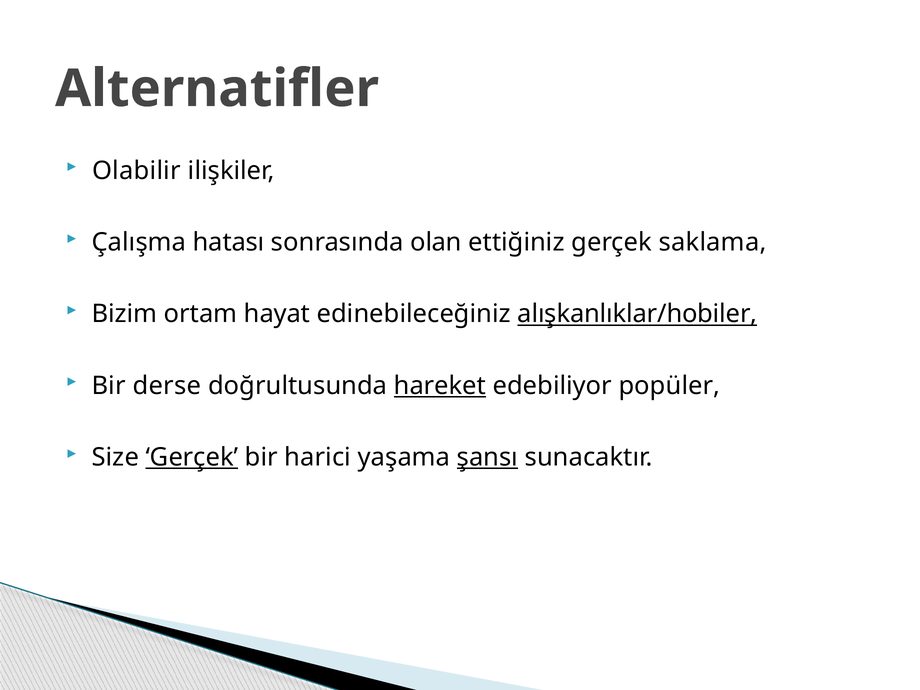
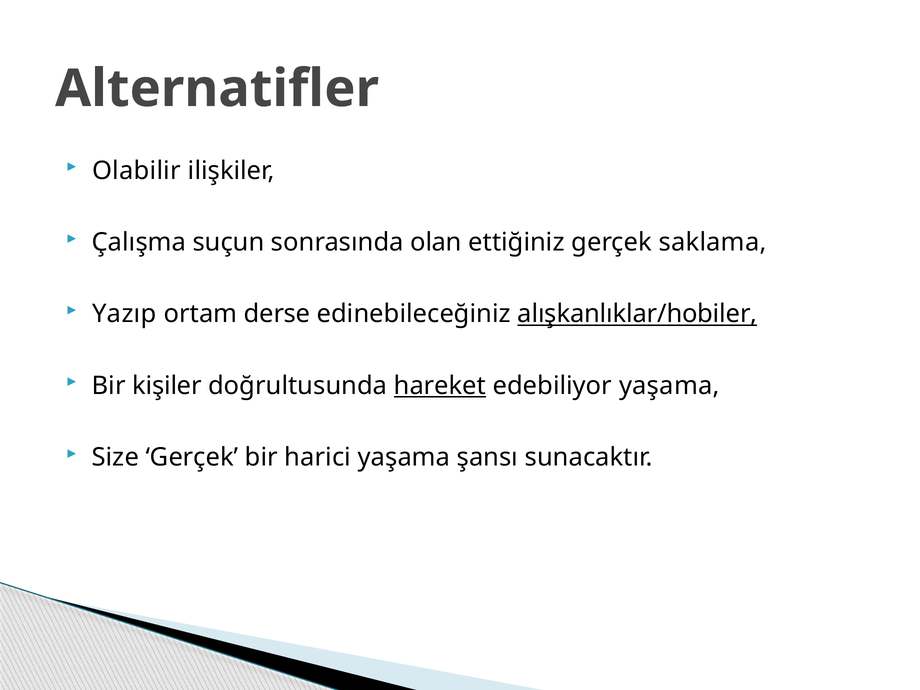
hatası: hatası -> suçun (229, 242)
Bizim: Bizim -> Yazıp (124, 314)
hayat: hayat -> derse (277, 314)
derse: derse -> kişiler (167, 386)
edebiliyor popüler: popüler -> yaşama (669, 386)
Gerçek underline: present -> none (192, 457)
şansı underline: present -> none (487, 457)
